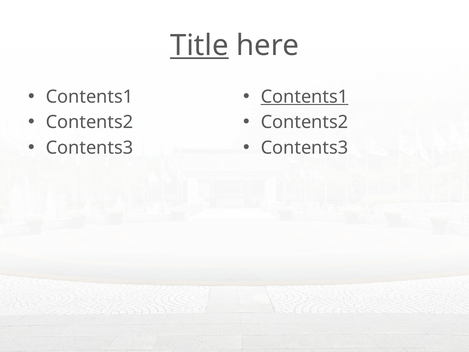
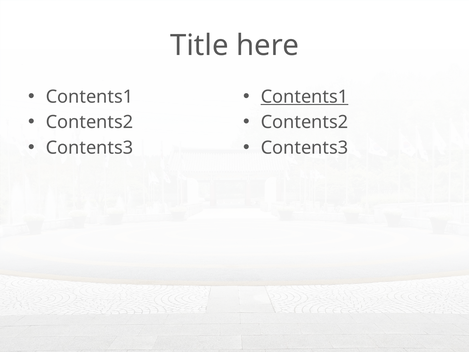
Title underline: present -> none (199, 45)
